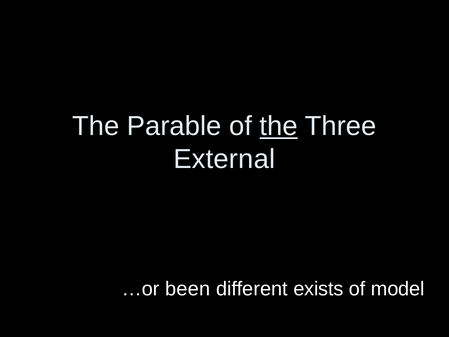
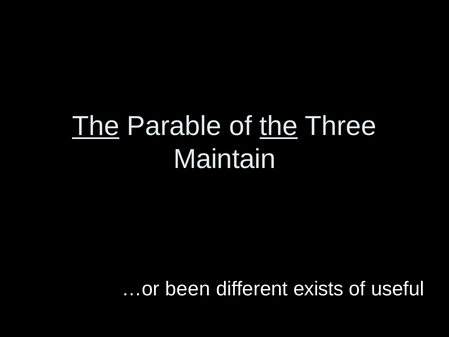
The underline: none -> present (96, 126)
External: External -> Maintain (225, 159)
model: model -> useful (398, 289)
